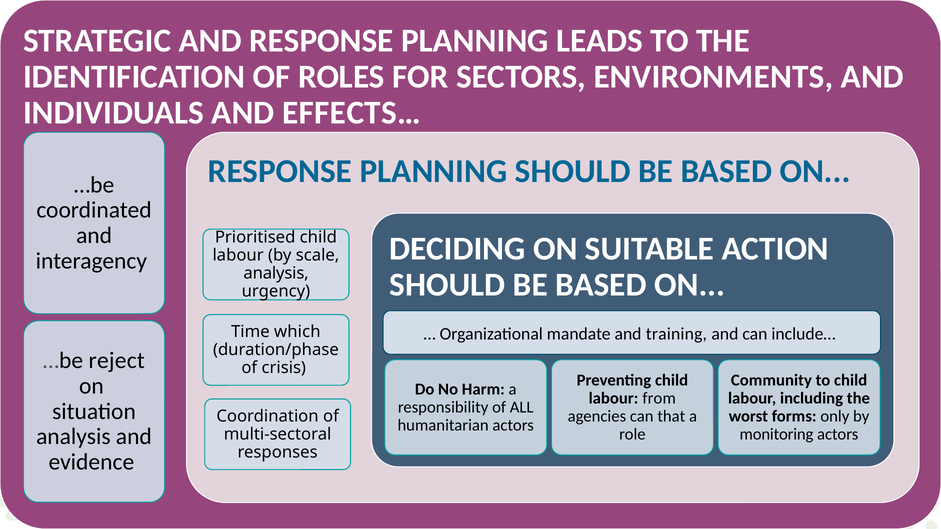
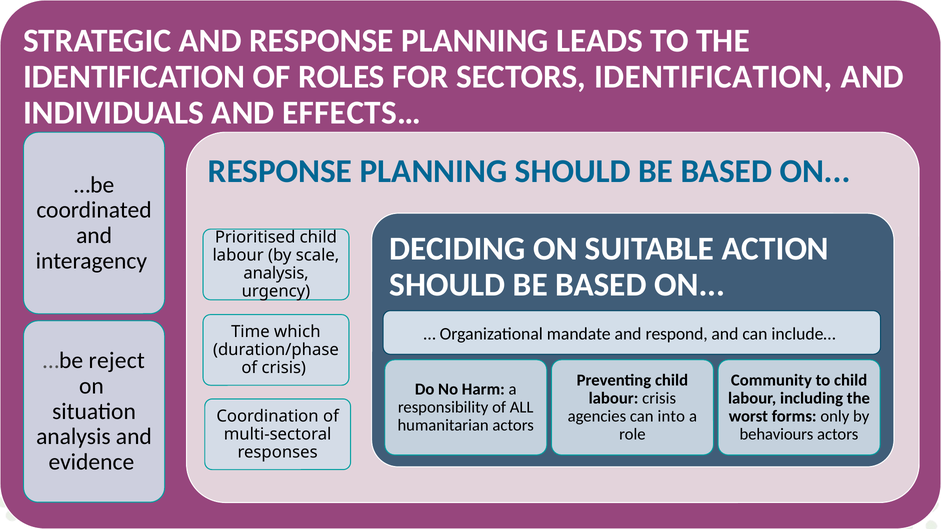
SECTORS ENVIRONMENTS: ENVIRONMENTS -> IDENTIFICATION (713, 77)
training: training -> respond (677, 334)
labour from: from -> crisis (659, 398)
that: that -> into (671, 416)
monitoring: monitoring -> behaviours (776, 434)
